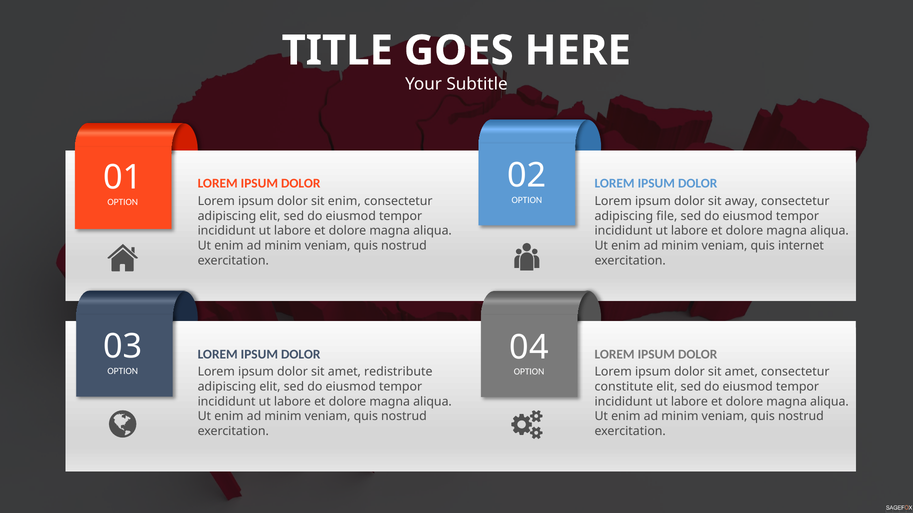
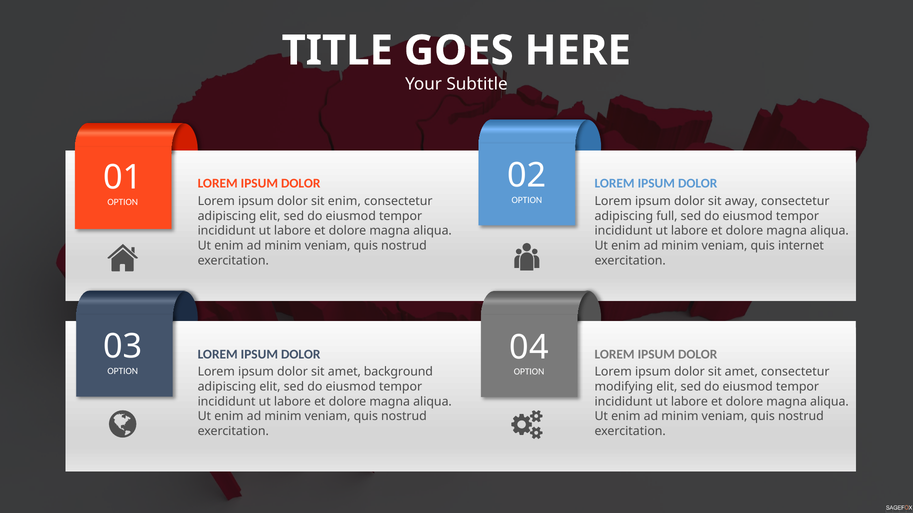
file: file -> full (667, 216)
redistribute: redistribute -> background (398, 372)
constitute: constitute -> modifying (624, 387)
